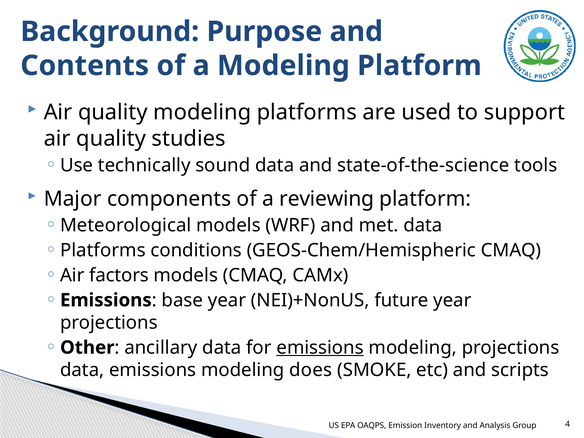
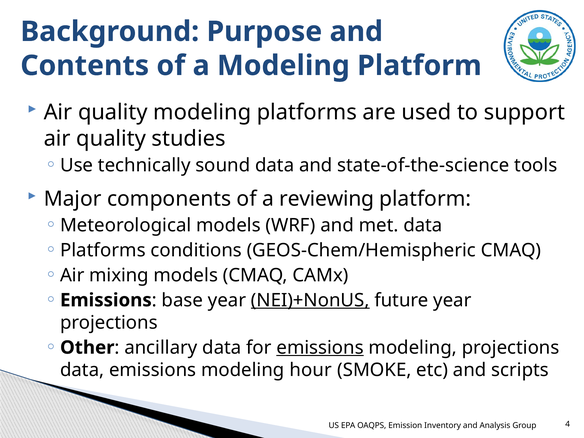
factors: factors -> mixing (119, 275)
NEI)+NonUS underline: none -> present (310, 300)
does: does -> hour (311, 370)
